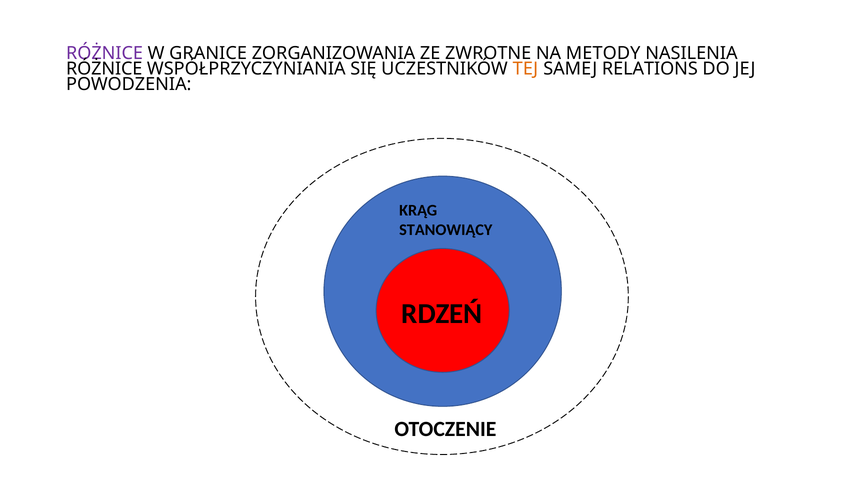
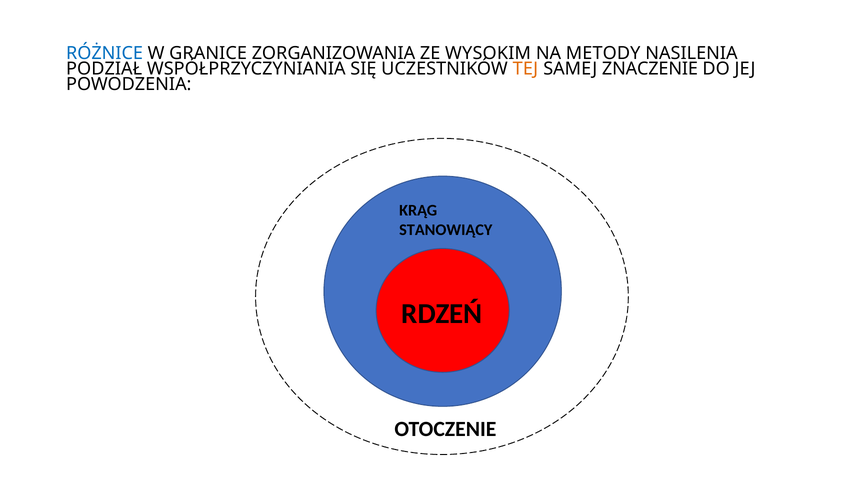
RÓŻNICE colour: purple -> blue (105, 53)
ZWROTNE: ZWROTNE -> WYSOKIM (488, 53)
RÓŻNICE: RÓŻNICE -> PODZIAŁ (104, 69)
RELATIONS: RELATIONS -> ZNACZENIE (650, 69)
